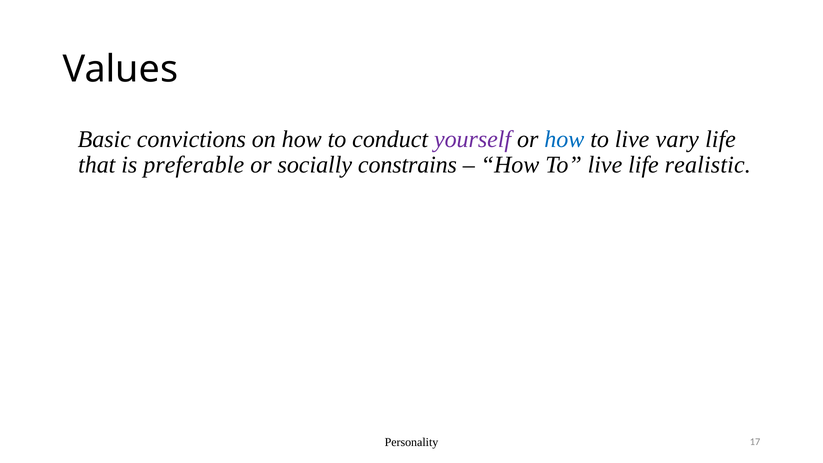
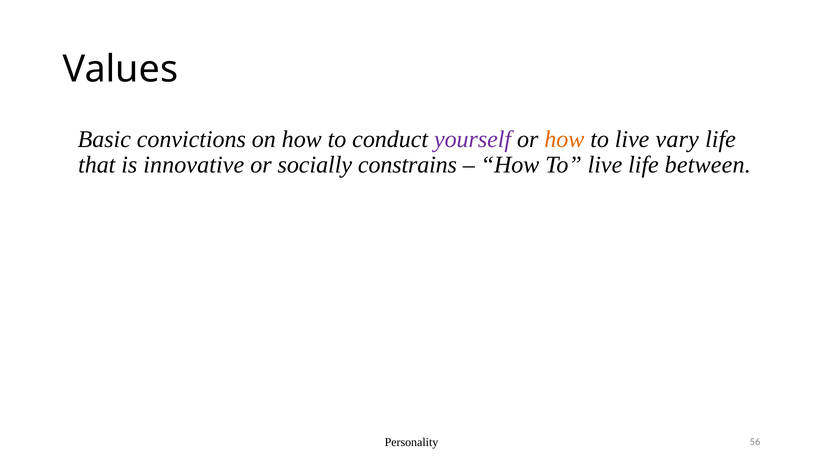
how colour: blue -> orange (564, 139)
preferable: preferable -> innovative (194, 165)
realistic: realistic -> between (708, 165)
17: 17 -> 56 (755, 442)
